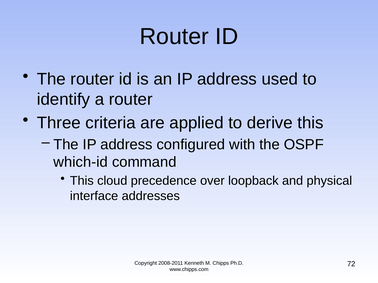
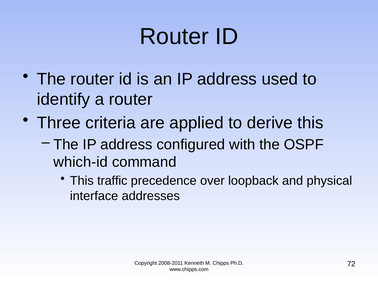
cloud: cloud -> traffic (112, 181)
